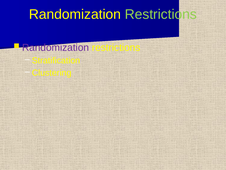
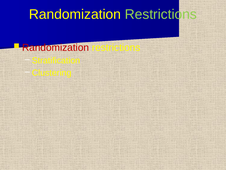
Randomization colour: purple -> red (56, 47)
